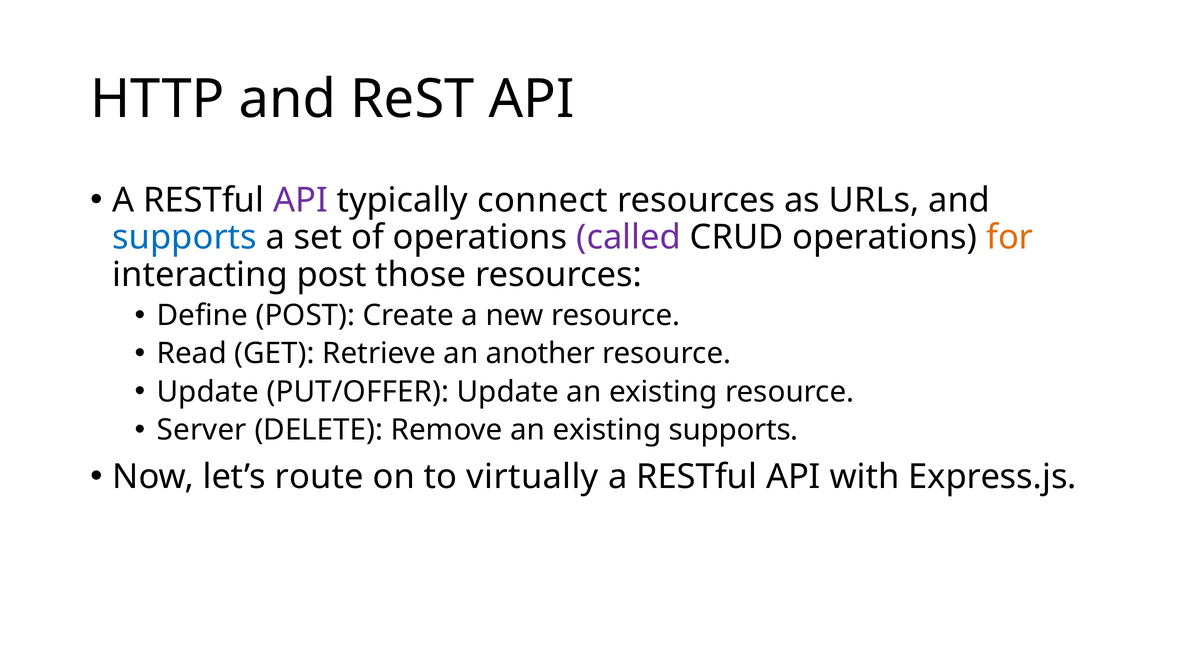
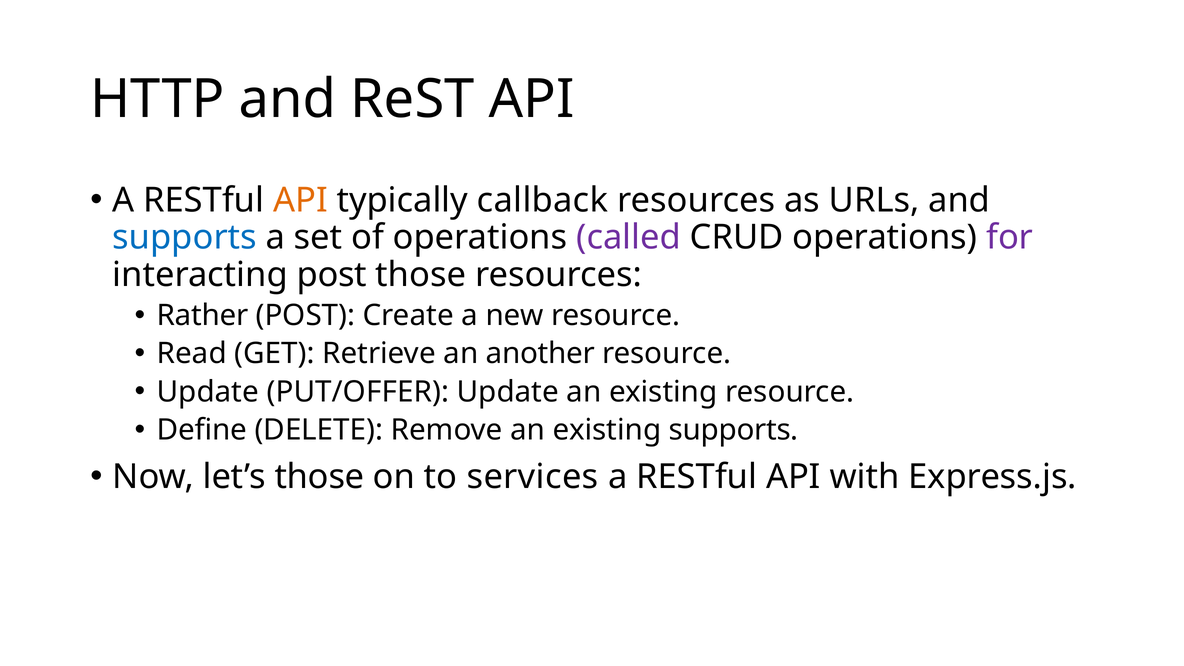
API colour: purple -> orange (300, 200)
connect: connect -> callback (543, 200)
for colour: orange -> purple (1010, 237)
Define: Define -> Rather (203, 316)
Server: Server -> Define (202, 430)
let’s route: route -> those (319, 477)
virtually: virtually -> services (533, 477)
